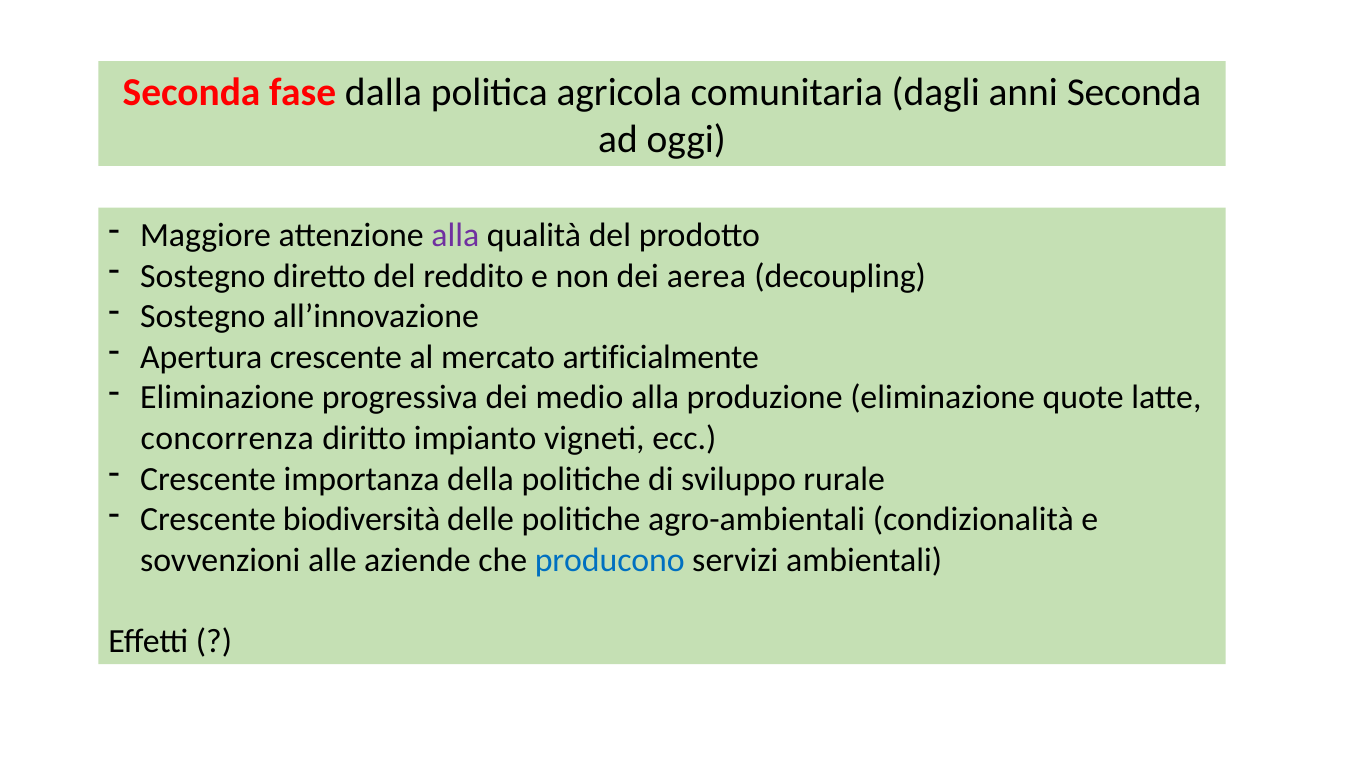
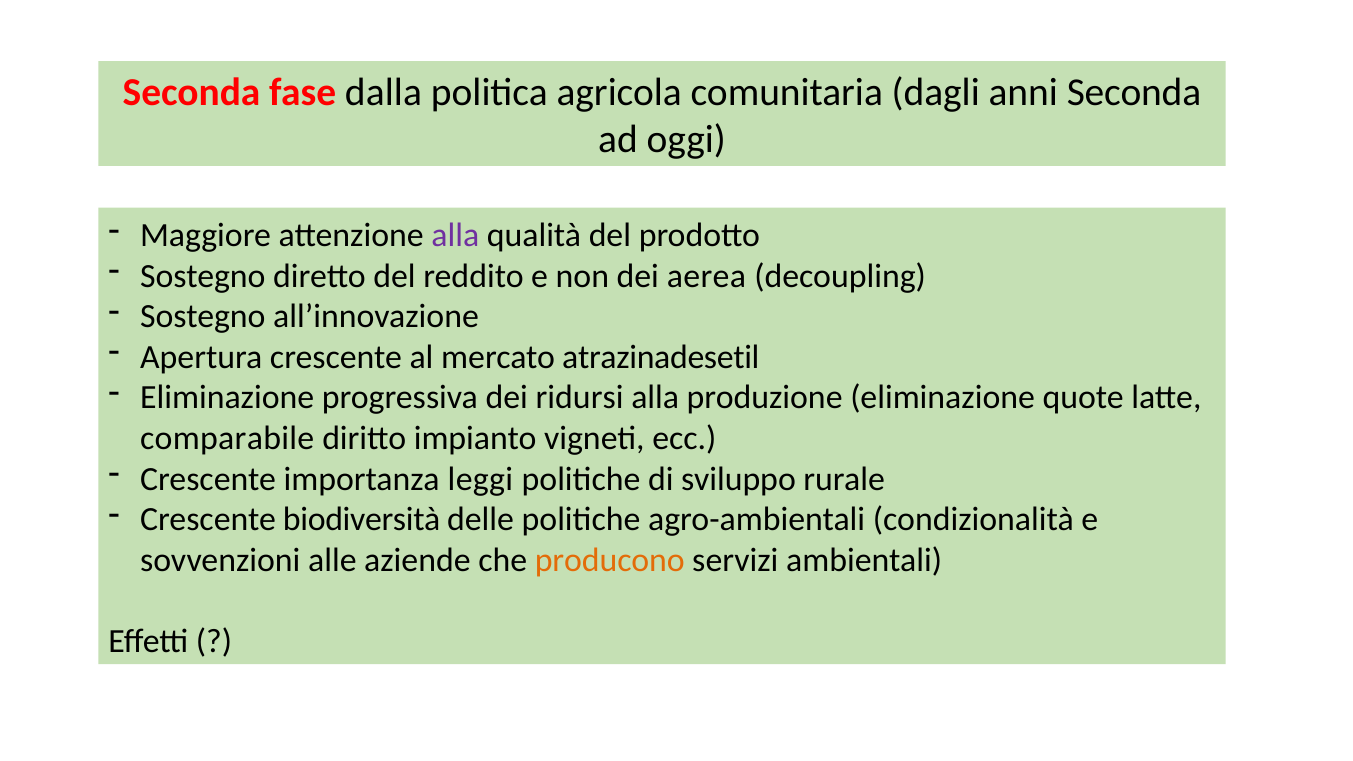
artificialmente: artificialmente -> atrazinadesetil (661, 357)
medio: medio -> ridursi (580, 398)
concorrenza: concorrenza -> comparabile (227, 438)
della: della -> leggi (480, 479)
producono colour: blue -> orange (610, 560)
